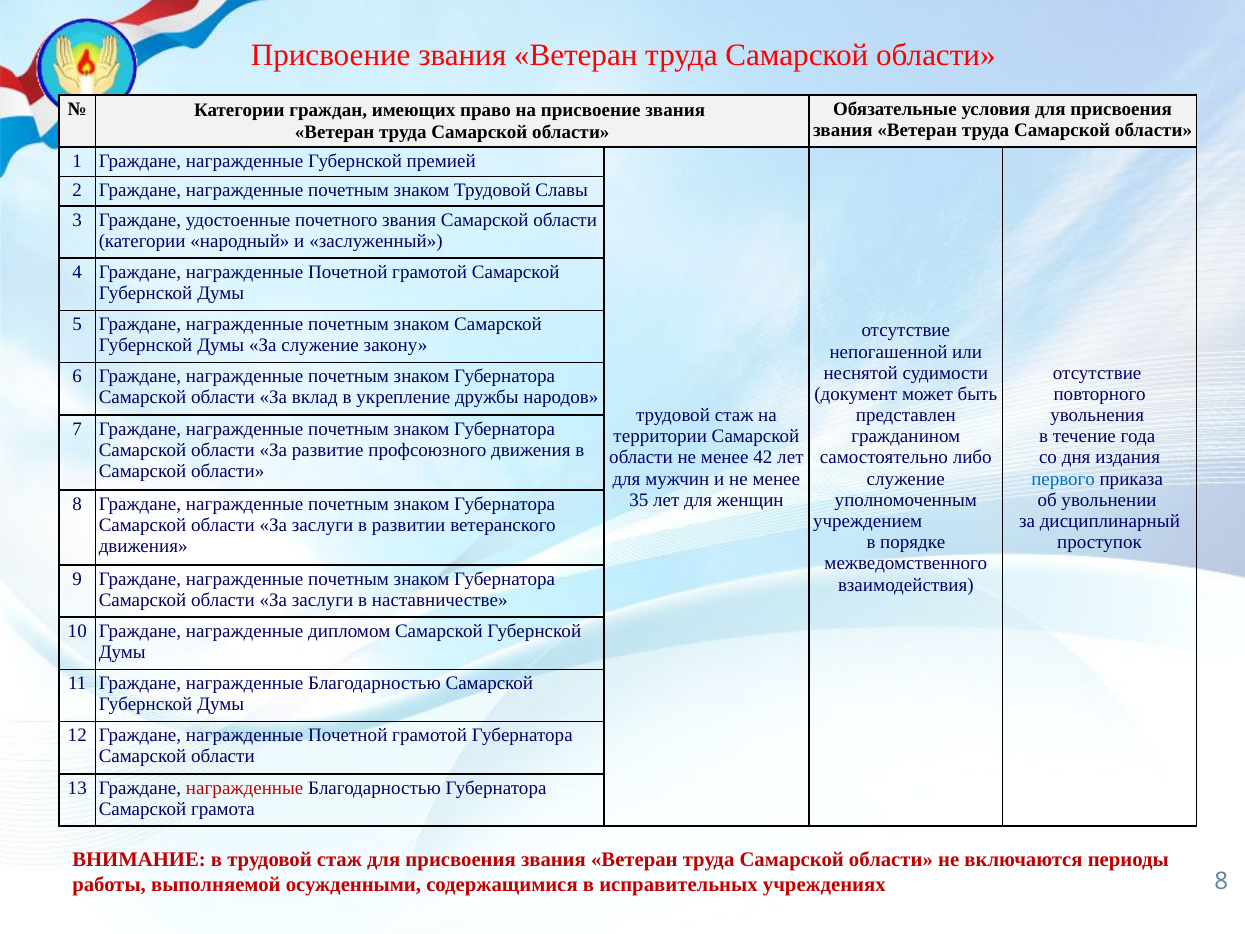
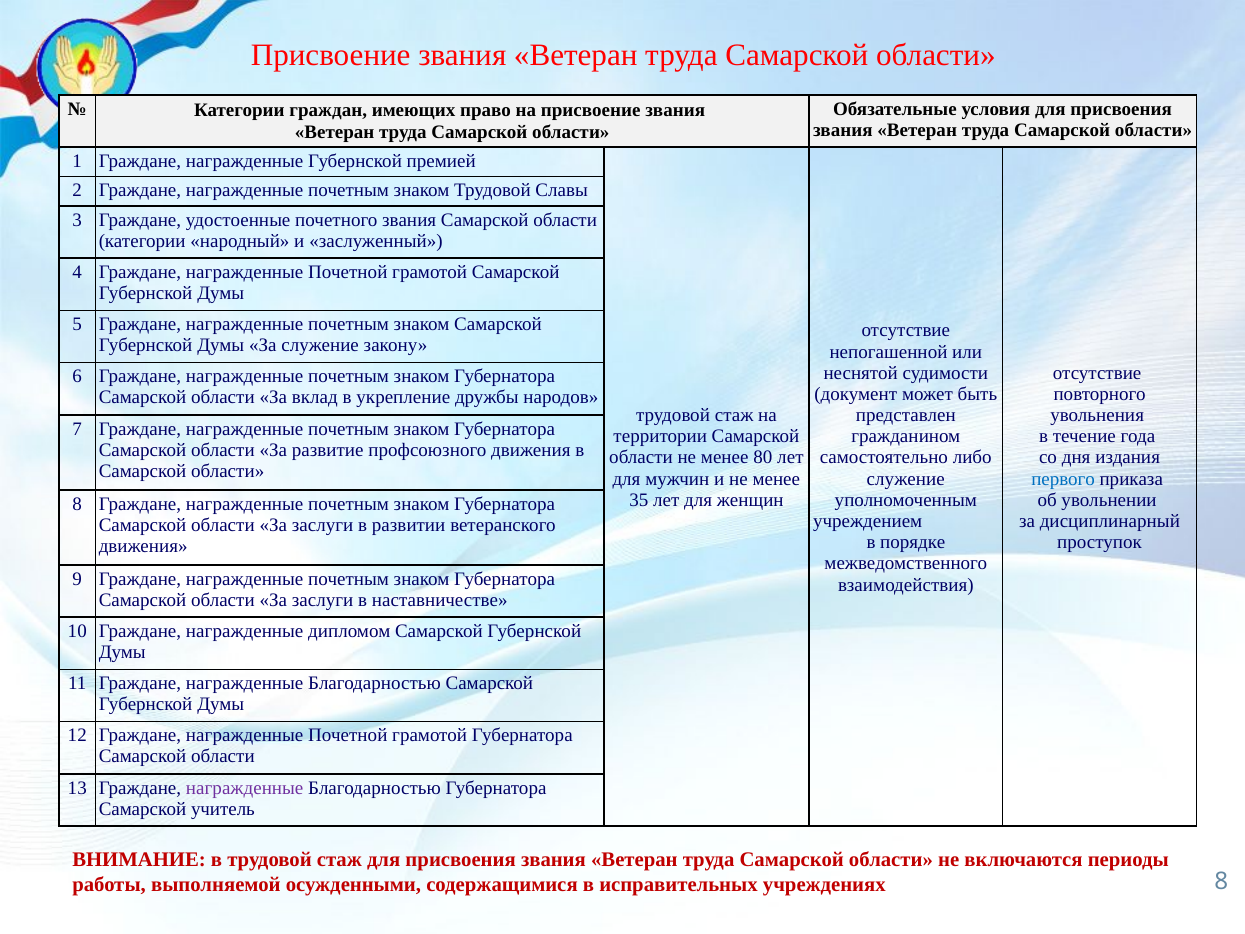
42: 42 -> 80 (763, 458)
награжденные colour: red -> purple (245, 788)
грамота: грамота -> учитель (223, 809)
